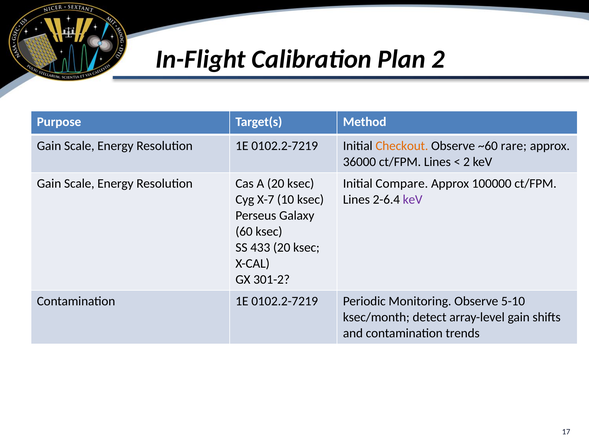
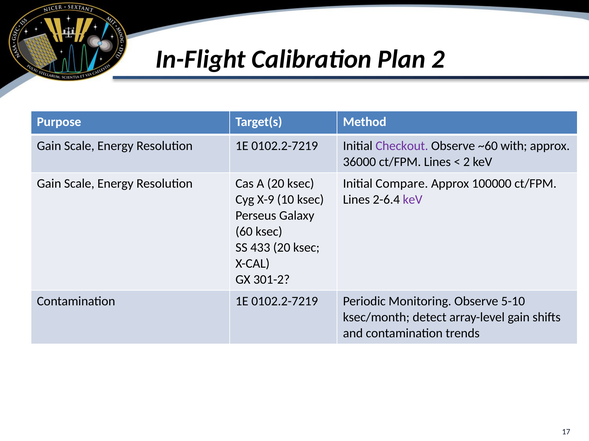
Checkout colour: orange -> purple (402, 146)
rare: rare -> with (514, 146)
X-7: X-7 -> X-9 (266, 200)
